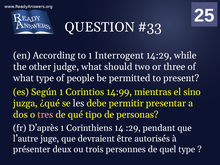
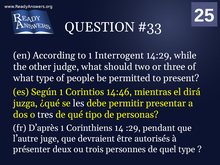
14:99: 14:99 -> 14:46 (119, 92)
sino: sino -> dirá (192, 92)
tres colour: pink -> white (45, 115)
